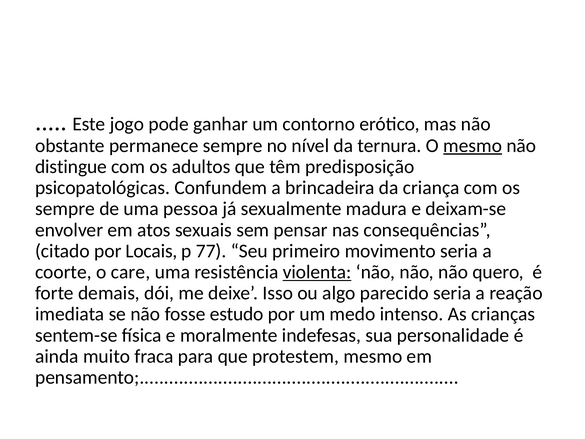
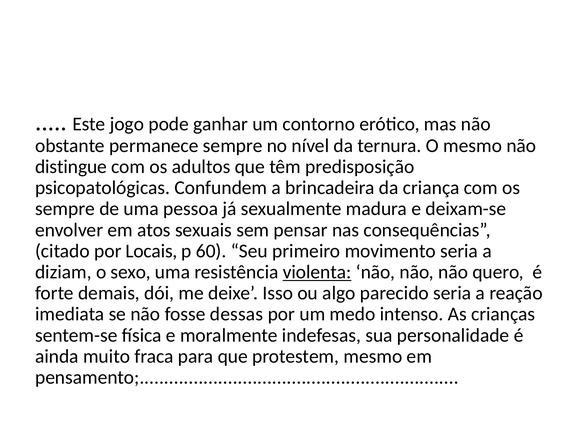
mesmo underline: present -> none (473, 146)
77: 77 -> 60 (211, 251)
coorte: coorte -> diziam (63, 272)
care: care -> sexo (131, 272)
estudo: estudo -> dessas (236, 314)
